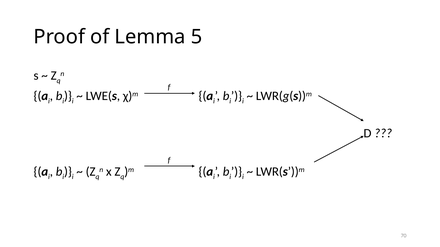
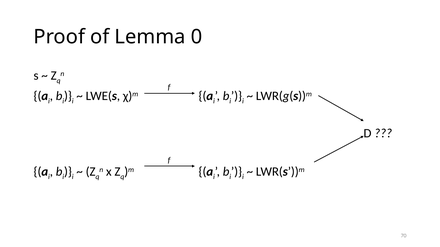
5: 5 -> 0 (197, 37)
